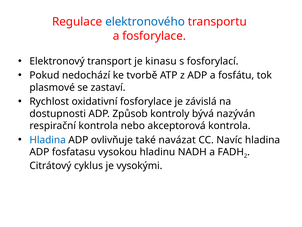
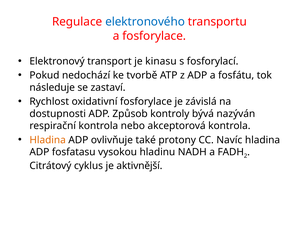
plasmové: plasmové -> následuje (52, 87)
Hladina colour: blue -> orange (48, 140)
navázat: navázat -> protony (177, 140)
vysokými: vysokými -> aktivnější (139, 165)
